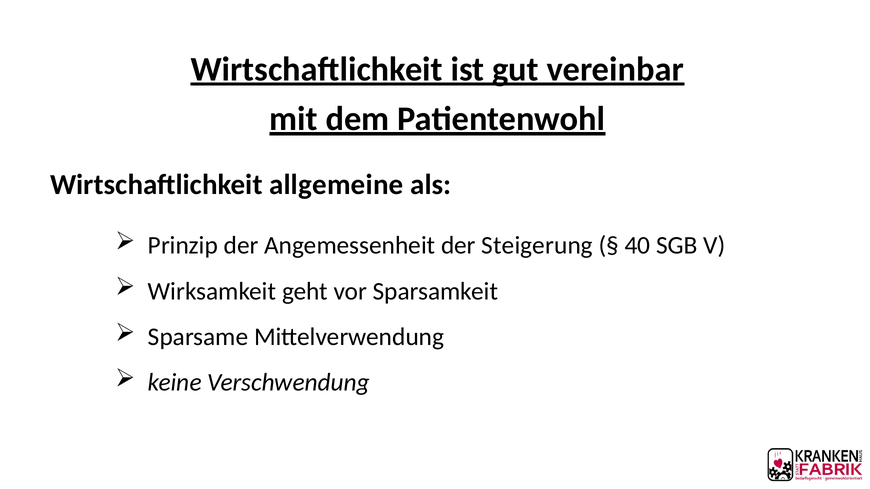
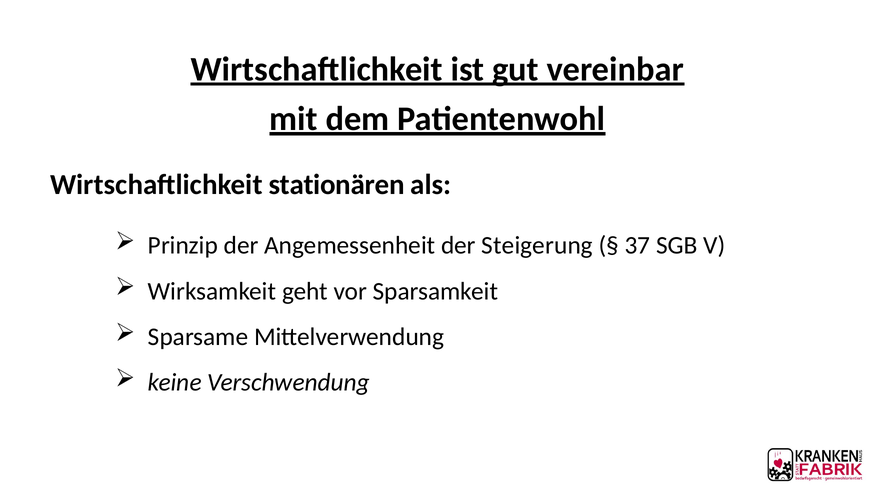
allgemeine: allgemeine -> stationären (337, 185)
40: 40 -> 37 (637, 246)
